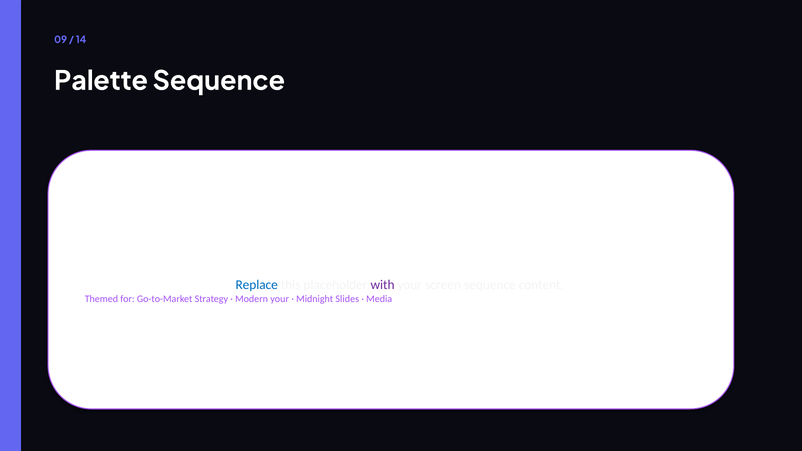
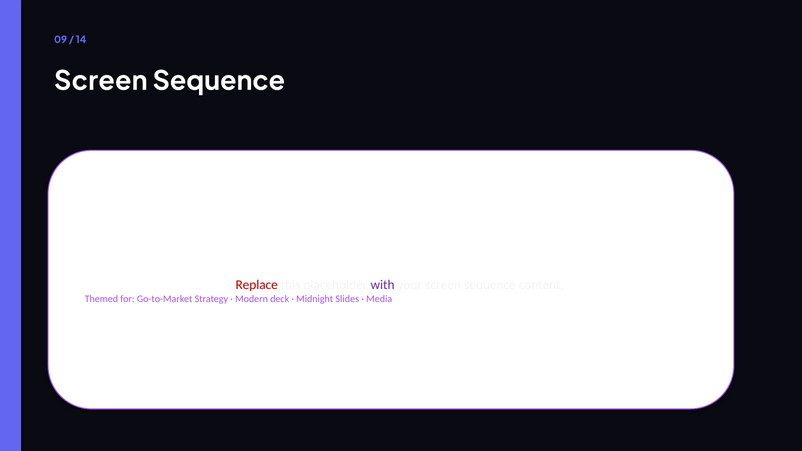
Palette: Palette -> Screen (101, 81)
Replace colour: blue -> red (257, 285)
Modern your: your -> deck (280, 299)
